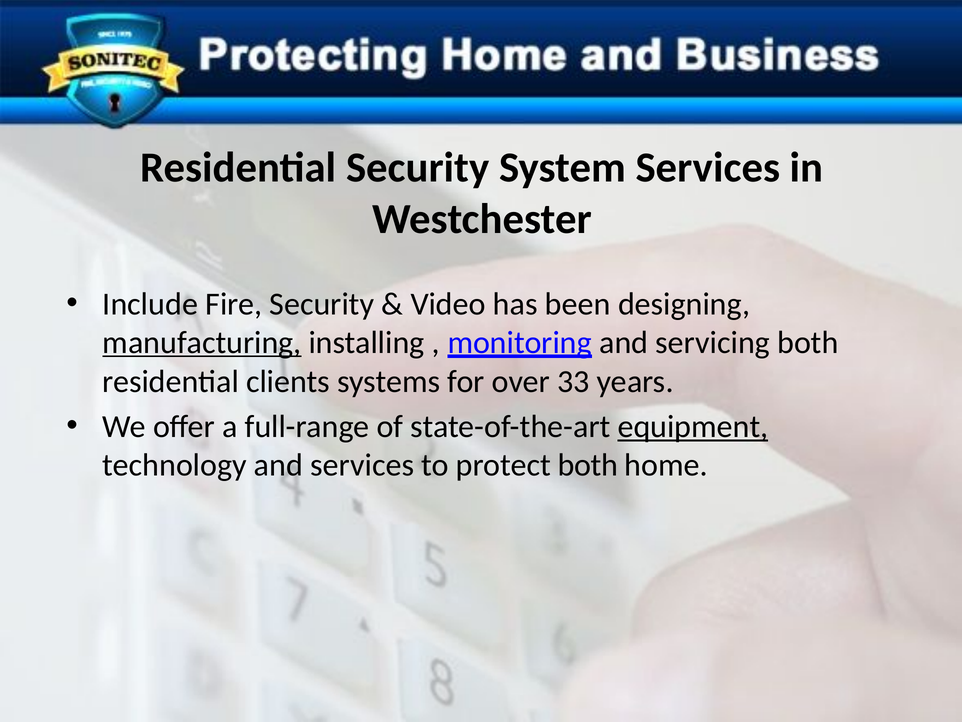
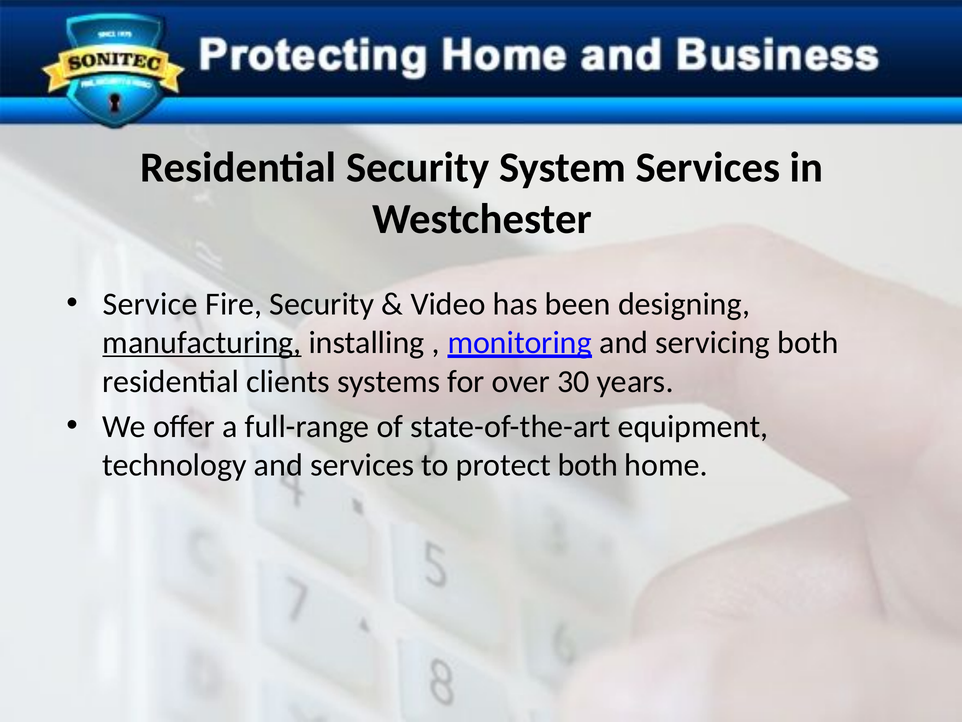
Include: Include -> Service (150, 304)
33: 33 -> 30 (573, 381)
equipment underline: present -> none (693, 426)
